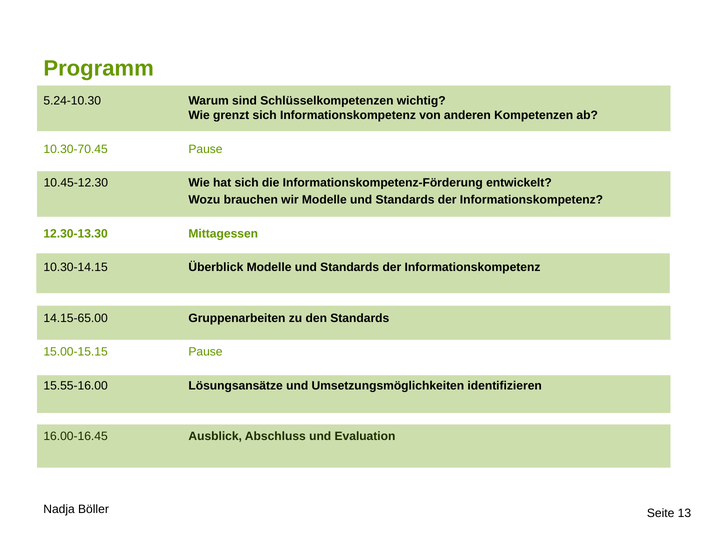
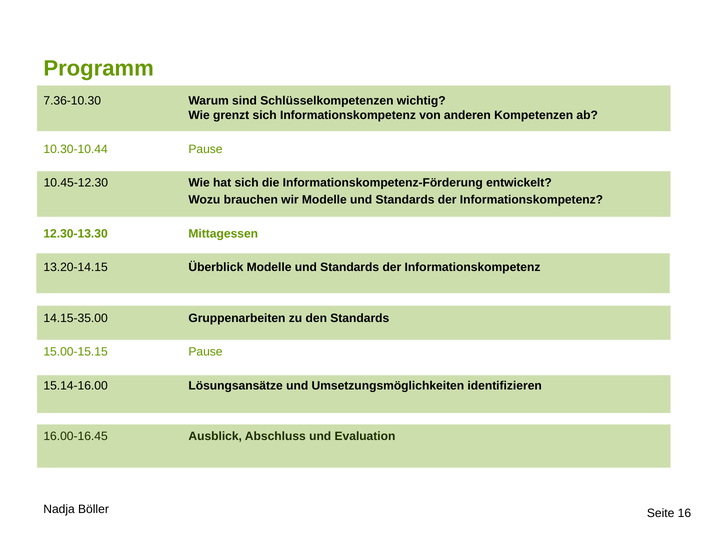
5.24-10.30: 5.24-10.30 -> 7.36-10.30 (72, 101)
10.30-70.45: 10.30-70.45 -> 10.30-10.44 (76, 149)
10.30-14.15: 10.30-14.15 -> 13.20-14.15 (76, 267)
14.15-65.00: 14.15-65.00 -> 14.15-35.00 (76, 318)
15.55-16.00: 15.55-16.00 -> 15.14-16.00 (76, 386)
13: 13 -> 16 (684, 513)
